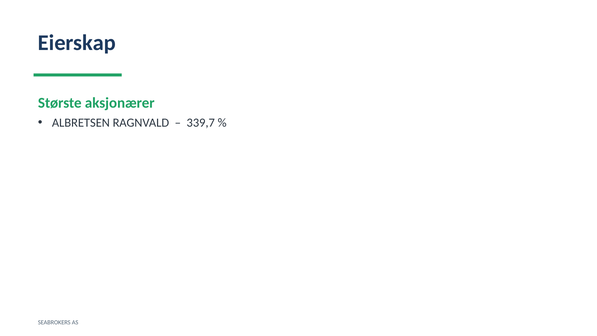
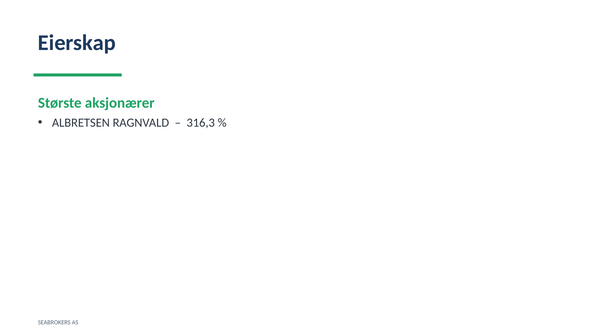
339,7: 339,7 -> 316,3 (201, 123)
